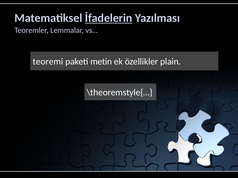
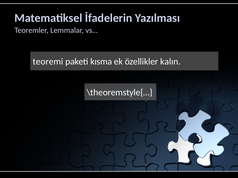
İfadelerin underline: present -> none (109, 18)
metin: metin -> kısma (101, 62)
plain: plain -> kalın (171, 62)
